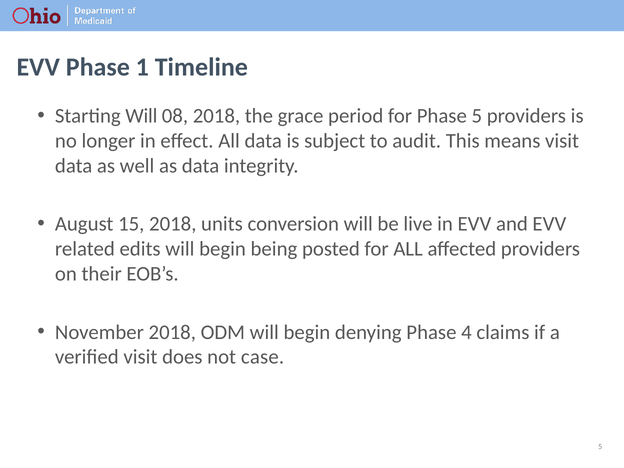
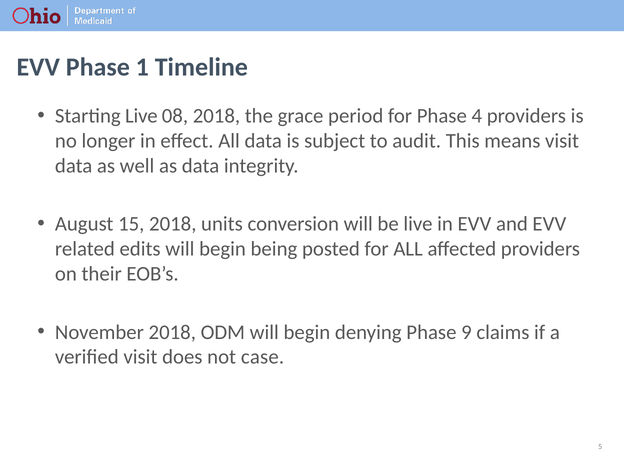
Starting Will: Will -> Live (141, 116)
Phase 5: 5 -> 4 (477, 116)
4: 4 -> 9 (466, 332)
